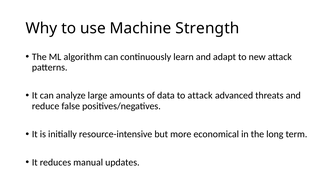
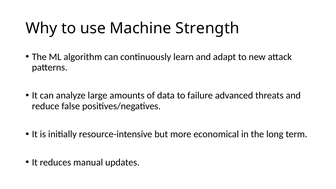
to attack: attack -> failure (200, 95)
